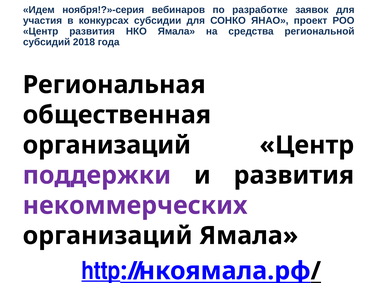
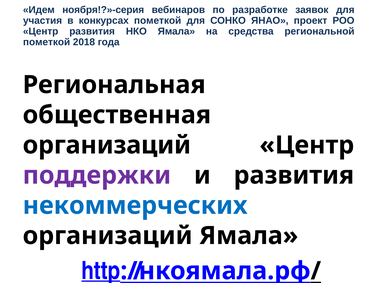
конкурсах субсидии: субсидии -> пометкой (158, 21)
субсидий: субсидий -> пометкой (47, 42)
некоммерческих colour: purple -> blue (135, 205)
